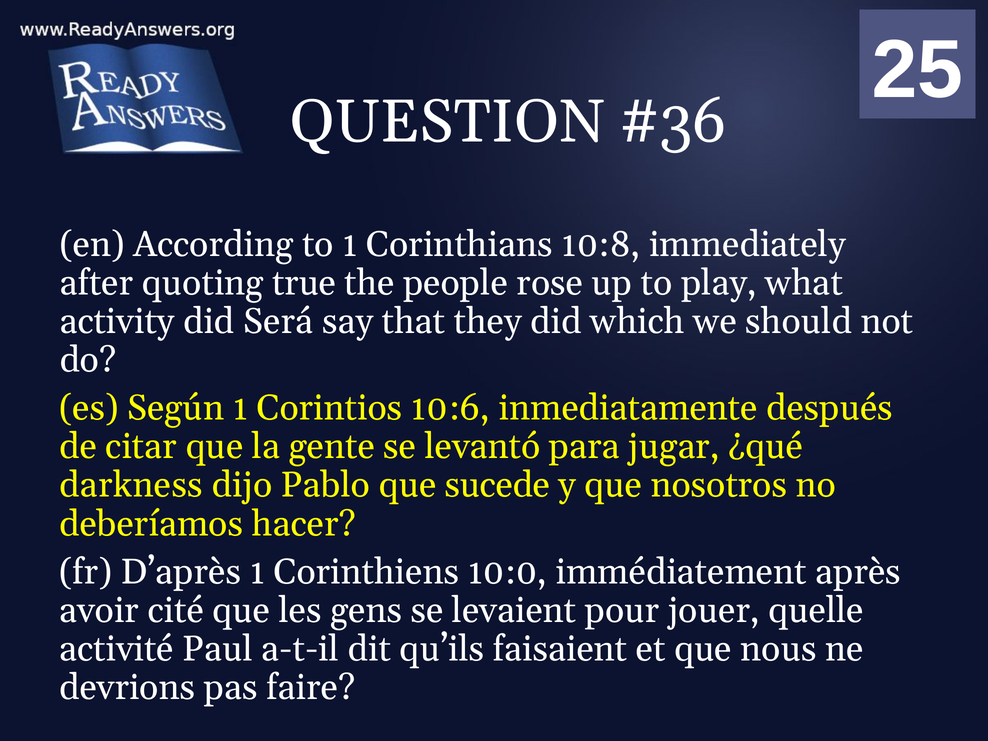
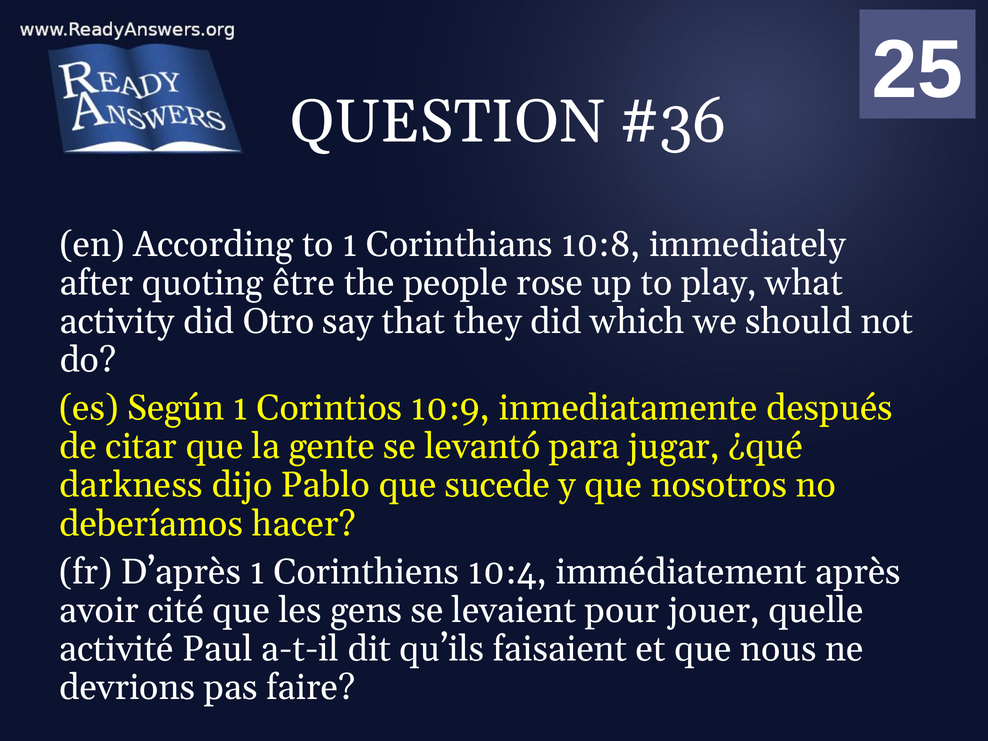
true: true -> être (304, 283)
Será: Será -> Otro (279, 321)
10:6: 10:6 -> 10:9 (450, 408)
10:0: 10:0 -> 10:4 (507, 572)
